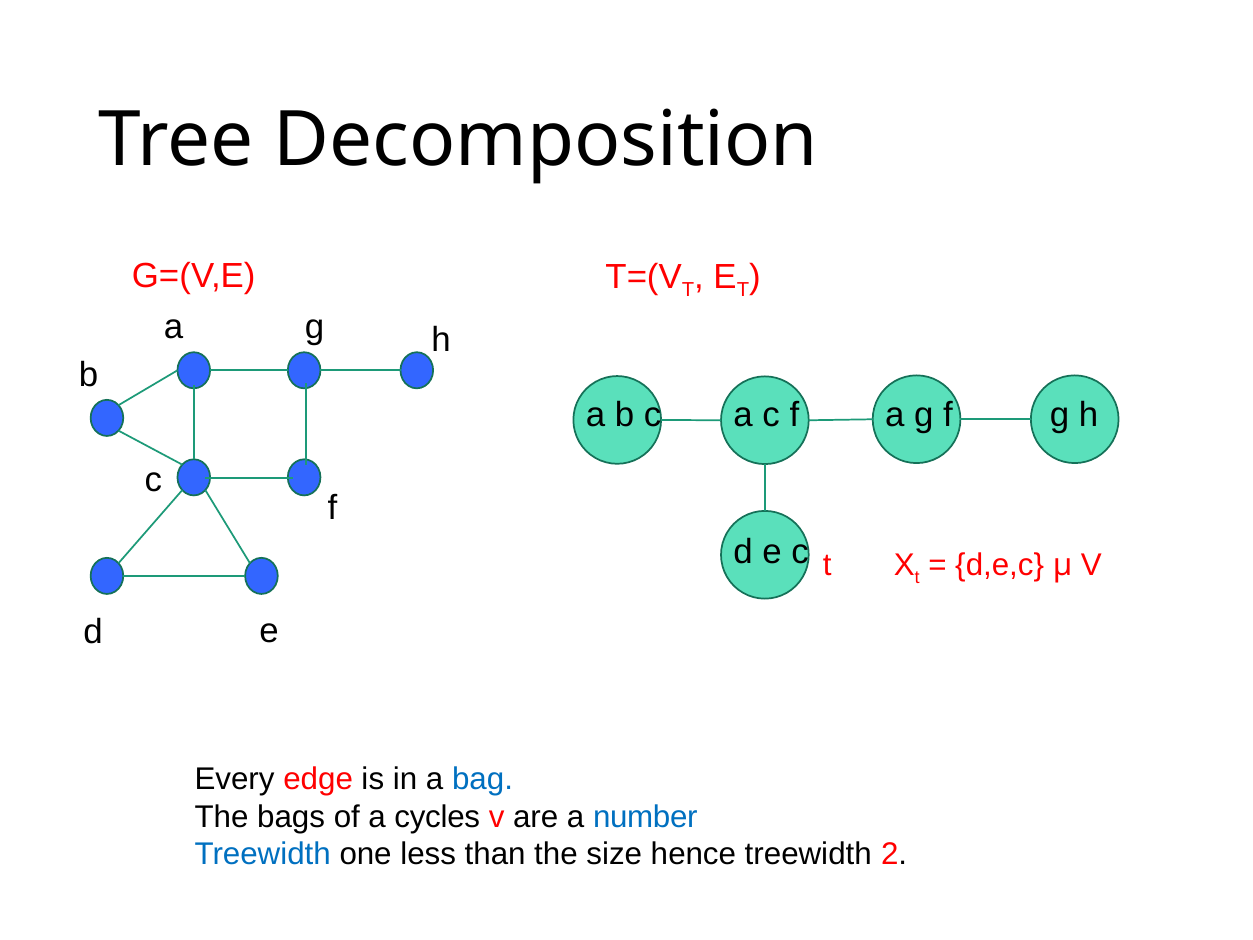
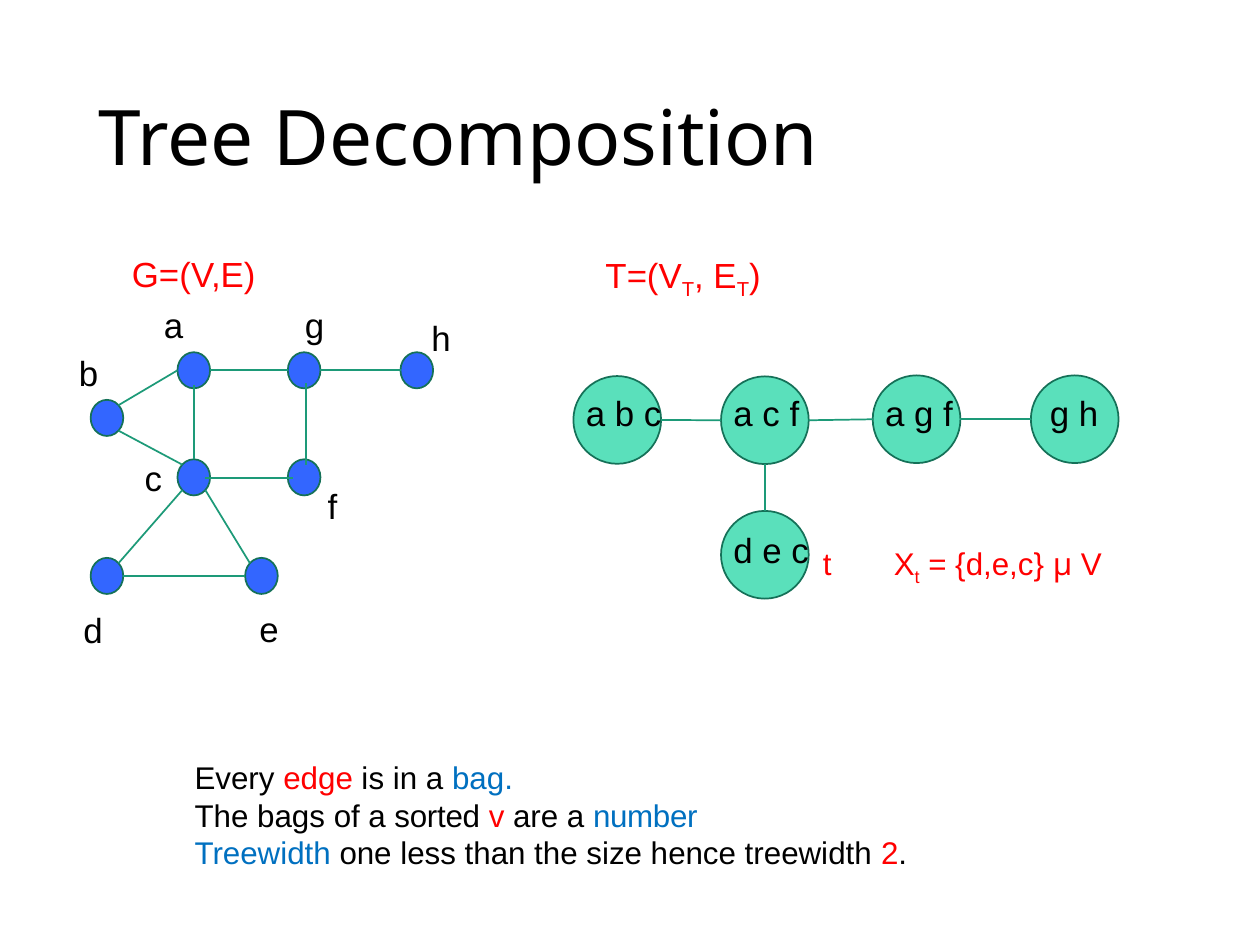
cycles: cycles -> sorted (437, 816)
